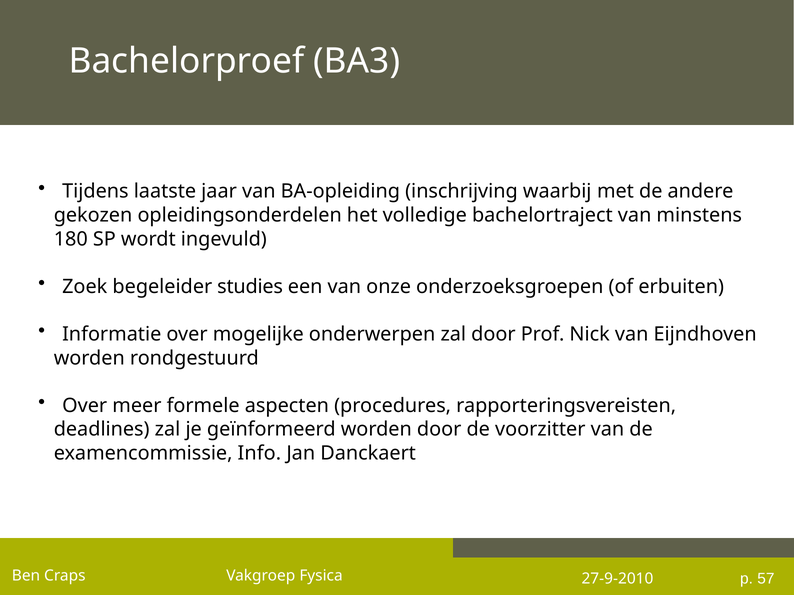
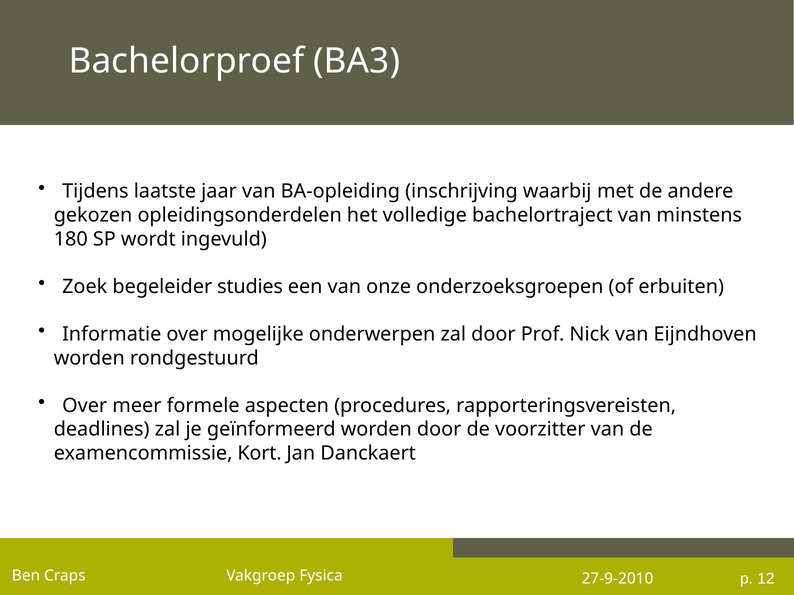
Info: Info -> Kort (259, 454)
57: 57 -> 12 (766, 579)
